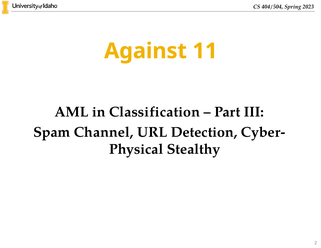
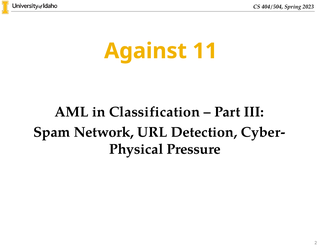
Channel: Channel -> Network (104, 132)
Stealthy: Stealthy -> Pressure (194, 149)
